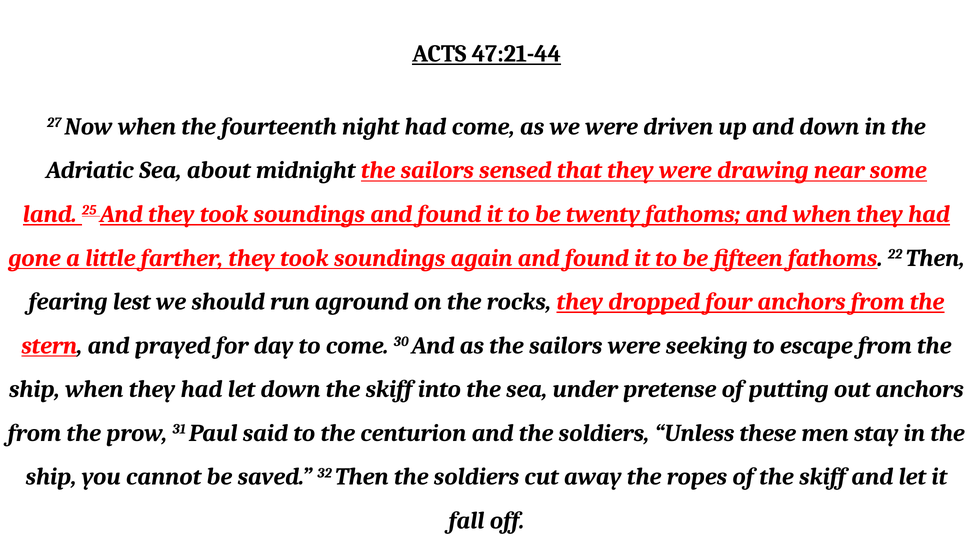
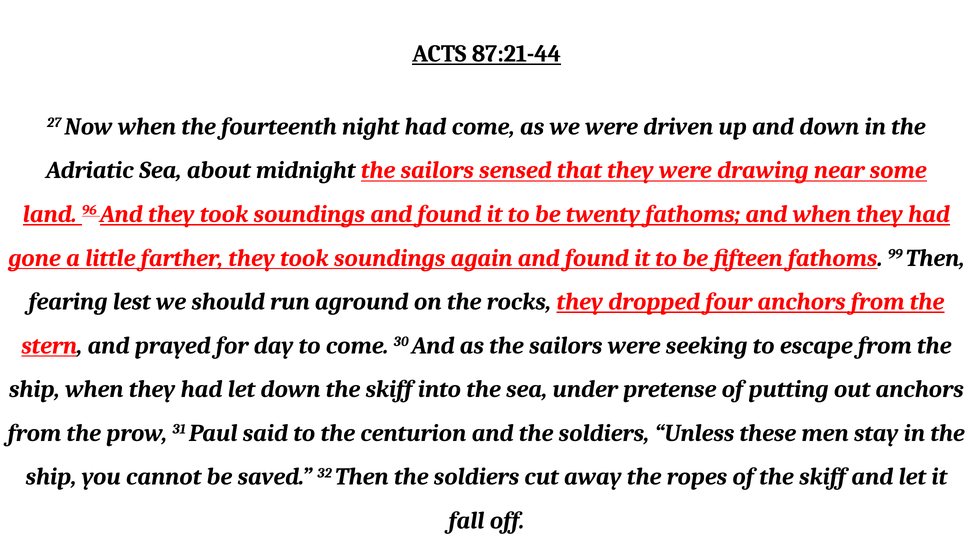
47:21-44: 47:21-44 -> 87:21-44 (516, 54)
25: 25 -> 96 (89, 210)
22: 22 -> 99 (895, 254)
